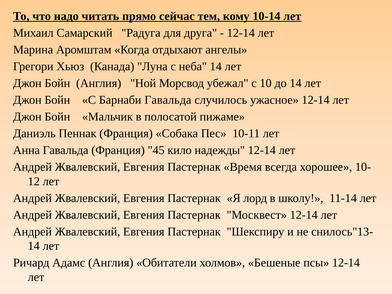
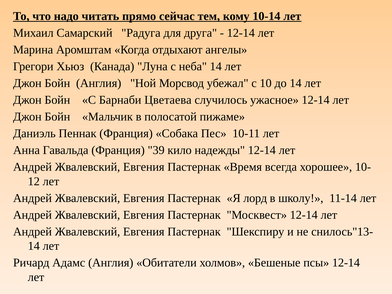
Барнаби Гавальда: Гавальда -> Цветаева (168, 100)
45: 45 -> 39 (156, 150)
